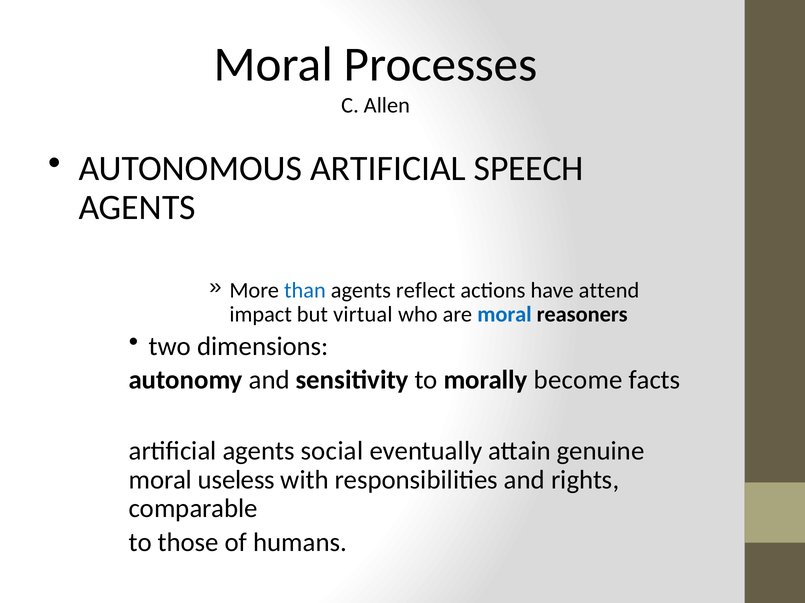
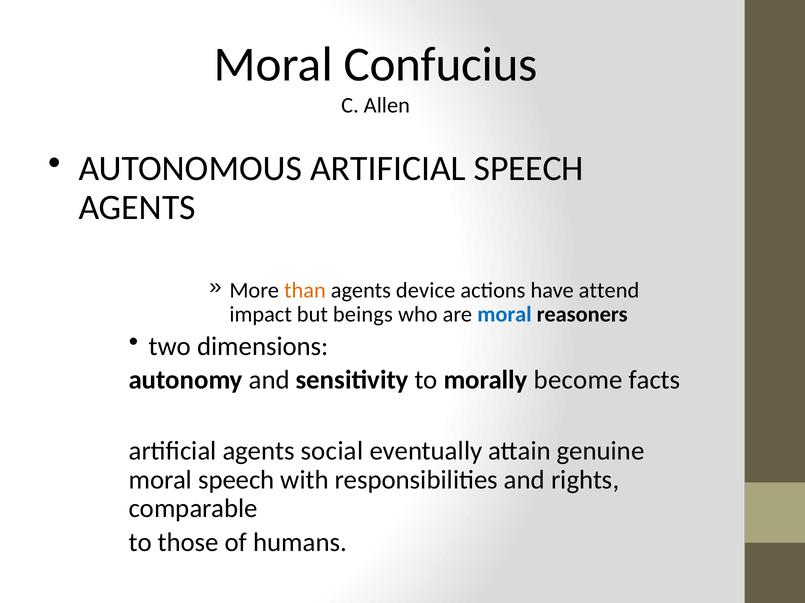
Processes: Processes -> Confucius (441, 64)
than colour: blue -> orange (305, 291)
reflect: reflect -> device (426, 291)
virtual: virtual -> beings (363, 315)
moral useless: useless -> speech (236, 480)
